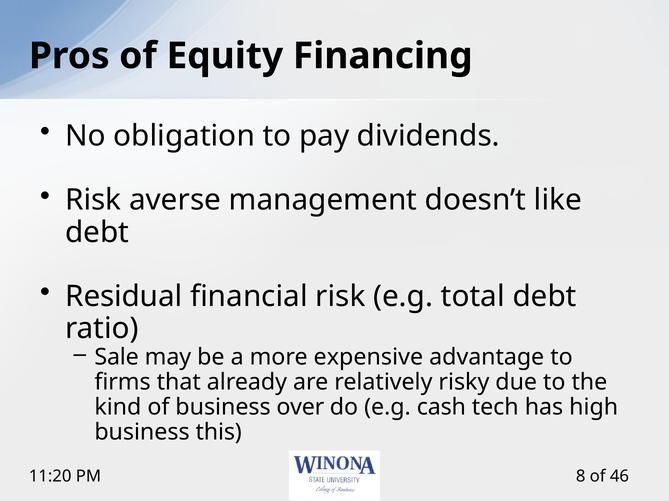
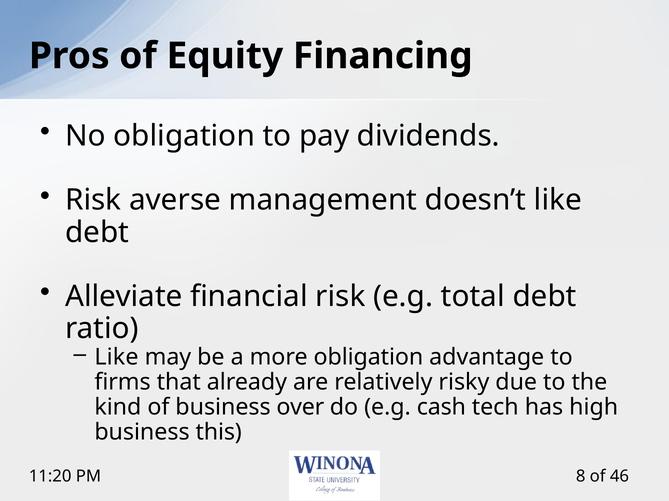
Residual: Residual -> Alleviate (124, 297)
Sale: Sale -> Like (116, 358)
more expensive: expensive -> obligation (368, 358)
